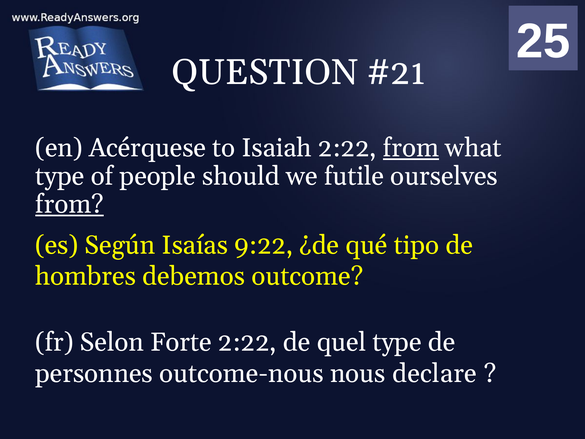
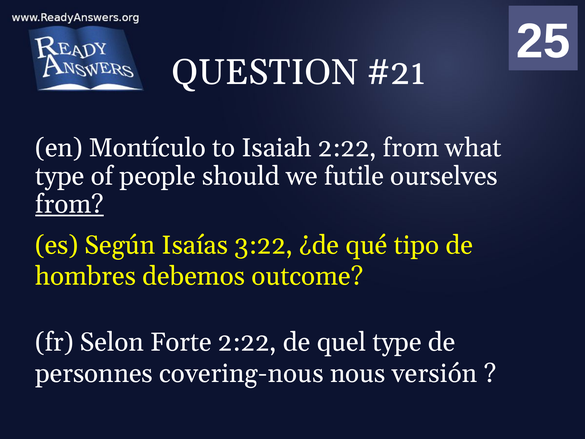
Acérquese: Acérquese -> Montículo (147, 148)
from underline: present -> none (411, 148)
9:22: 9:22 -> 3:22 (264, 245)
outcome-nous: outcome-nous -> covering-nous (241, 373)
declare: declare -> versión (435, 373)
